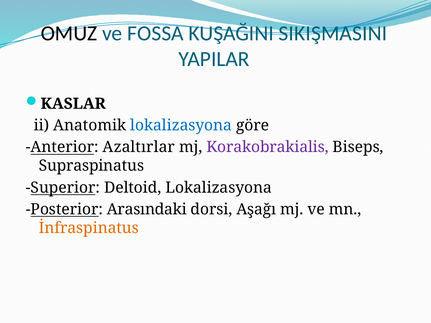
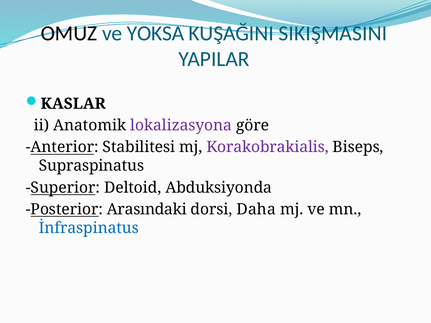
FOSSA: FOSSA -> YOKSA (156, 33)
lokalizasyona colour: blue -> purple (181, 126)
Azaltırlar: Azaltırlar -> Stabilitesi (139, 147)
Deltoid Lokalizasyona: Lokalizasyona -> Abduksiyonda (219, 188)
Aşağı: Aşağı -> Daha (256, 210)
İnfraspinatus colour: orange -> blue (89, 228)
